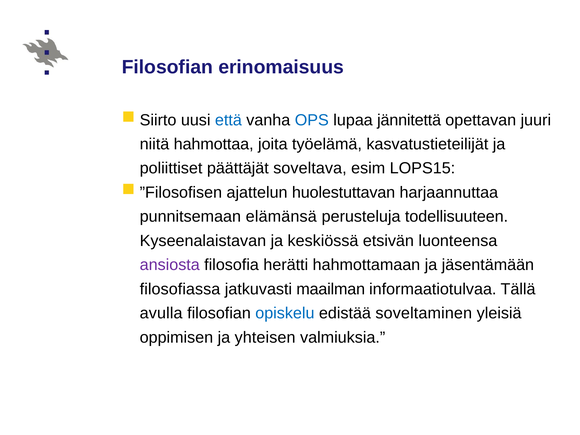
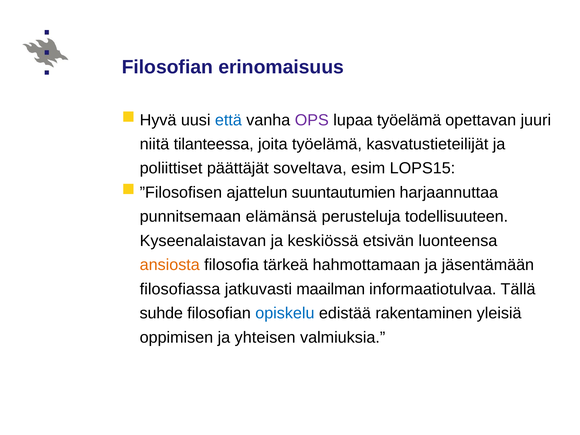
Siirto: Siirto -> Hyvä (158, 120)
OPS colour: blue -> purple (312, 120)
lupaa jännitettä: jännitettä -> työelämä (409, 120)
hahmottaa: hahmottaa -> tilanteessa (214, 144)
huolestuttavan: huolestuttavan -> suuntautumien (344, 192)
ansiosta colour: purple -> orange (170, 265)
herätti: herätti -> tärkeä (286, 265)
avulla: avulla -> suhde (161, 313)
soveltaminen: soveltaminen -> rakentaminen (424, 313)
